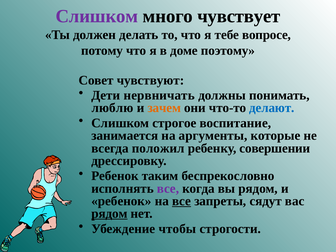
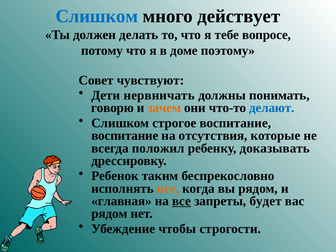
Слишком colour: purple -> blue (97, 16)
чувствует: чувствует -> действует (239, 16)
люблю: люблю -> говорю (113, 108)
занимается: занимается -> воспитание (125, 136)
аргументы: аргументы -> отсутствия (213, 136)
совершении: совершении -> доказывать (275, 148)
все colour: purple -> orange (168, 188)
ребенок: ребенок -> главная (121, 201)
сядут: сядут -> будет (266, 201)
рядом underline: present -> none (109, 214)
